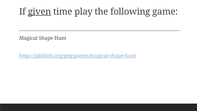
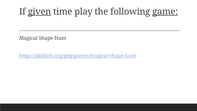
game underline: none -> present (165, 12)
